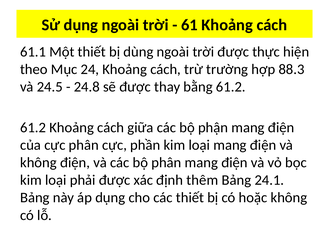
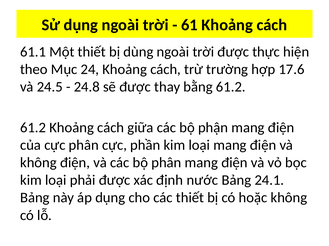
88.3: 88.3 -> 17.6 (292, 69)
thêm: thêm -> nước (202, 181)
